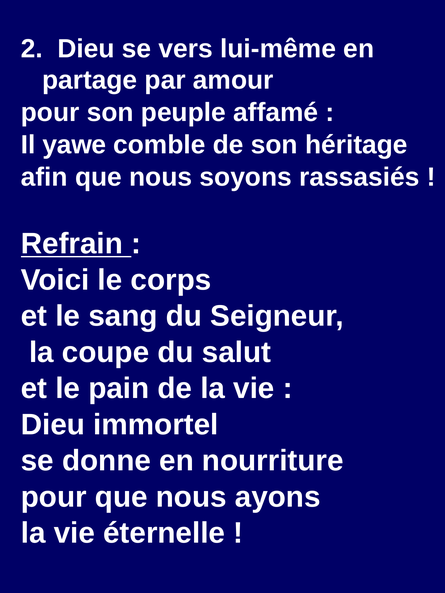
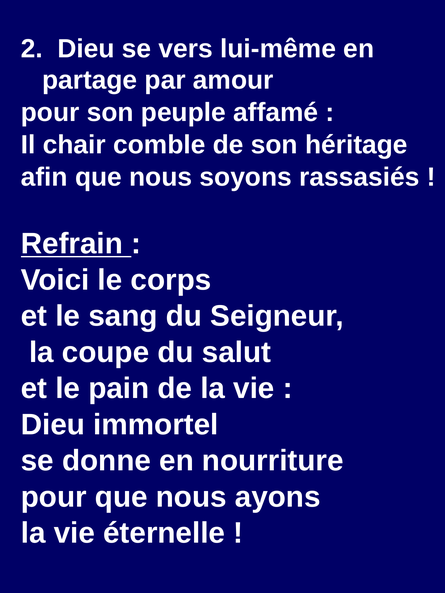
yawe: yawe -> chair (74, 145)
